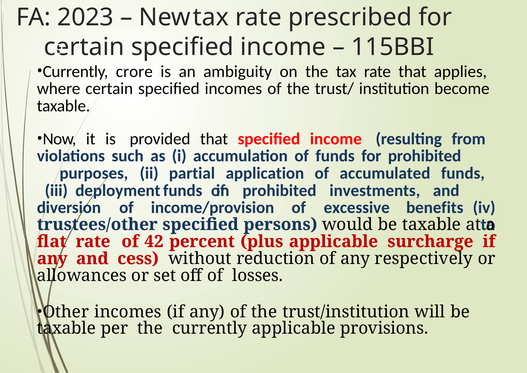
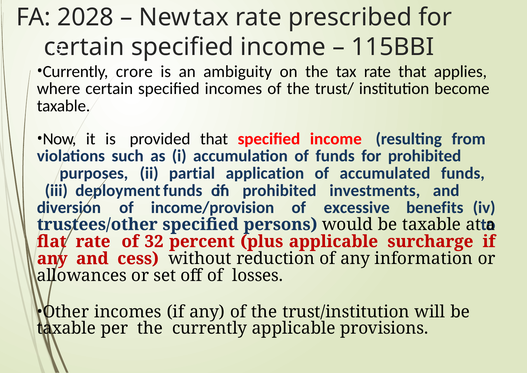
2023: 2023 -> 2028 (86, 17)
42: 42 -> 32 (154, 241)
respectively: respectively -> information (424, 258)
